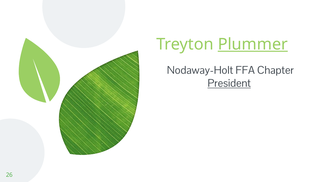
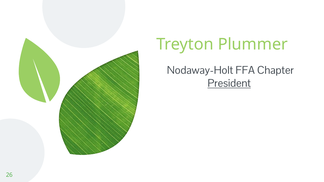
Plummer underline: present -> none (253, 44)
